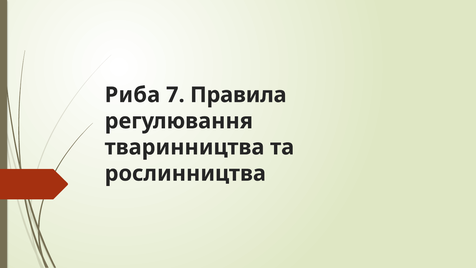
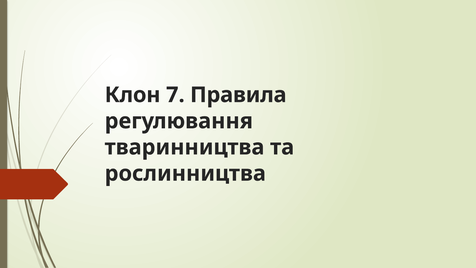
Риба: Риба -> Клон (133, 95)
